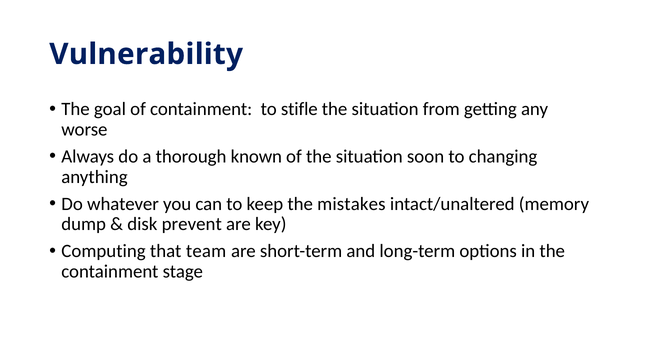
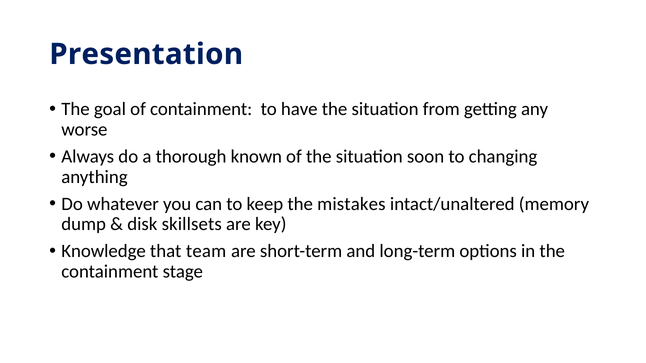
Vulnerability: Vulnerability -> Presentation (146, 54)
stifle: stifle -> have (299, 109)
prevent: prevent -> skillsets (192, 224)
Computing: Computing -> Knowledge (104, 252)
